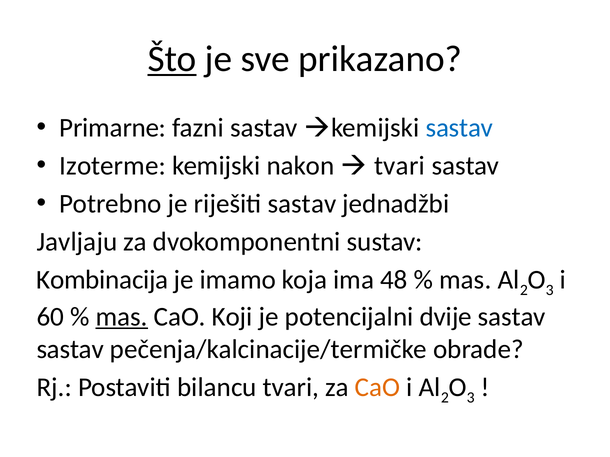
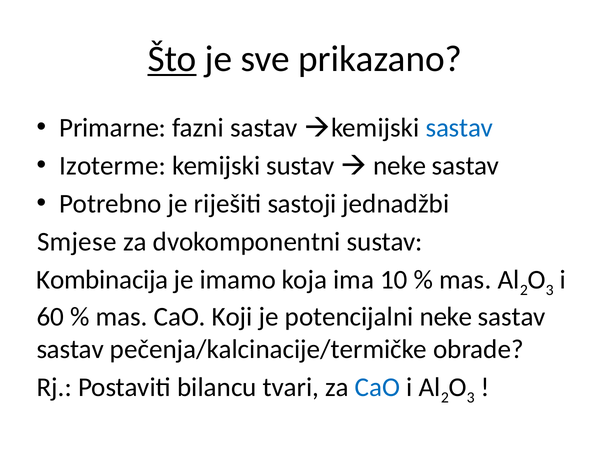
kemijski nakon: nakon -> sustav (301, 166)
tvari: tvari -> neke (400, 166)
riješiti sastav: sastav -> sastoji (302, 204)
Javljaju: Javljaju -> Smjese (77, 242)
48: 48 -> 10 (394, 280)
mas underline: present -> none (122, 317)
potencijalni dvije: dvije -> neke (446, 317)
CaO colour: orange -> blue (377, 388)
